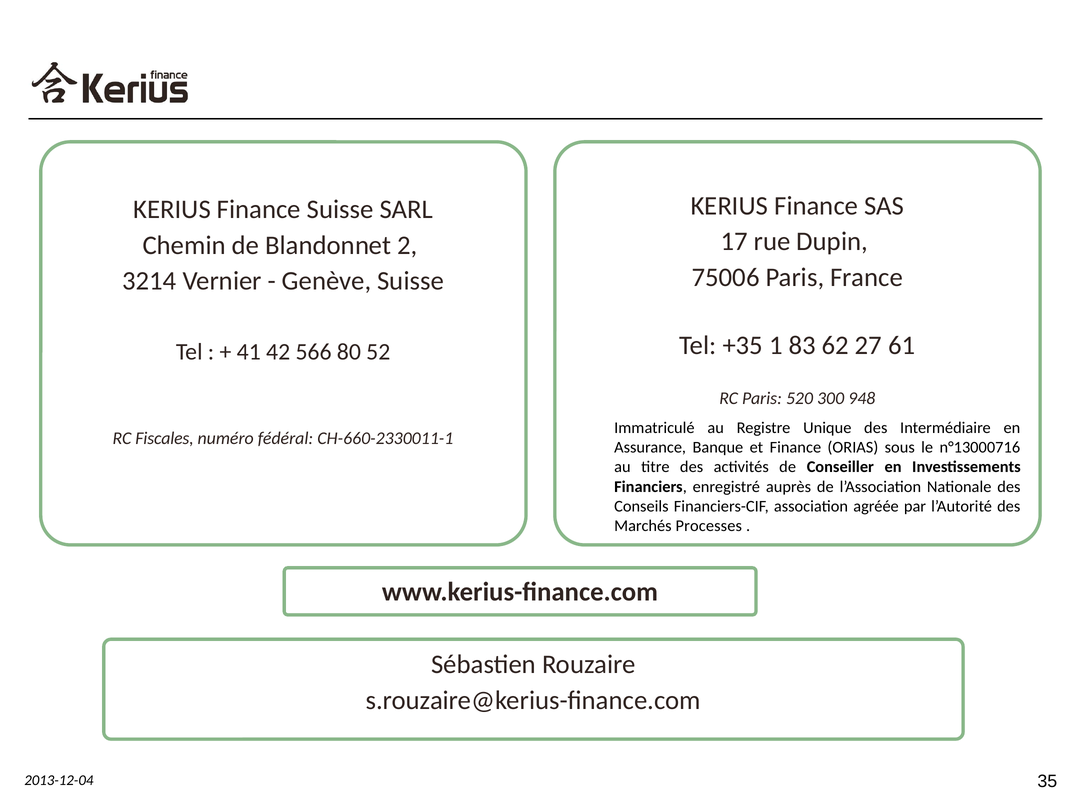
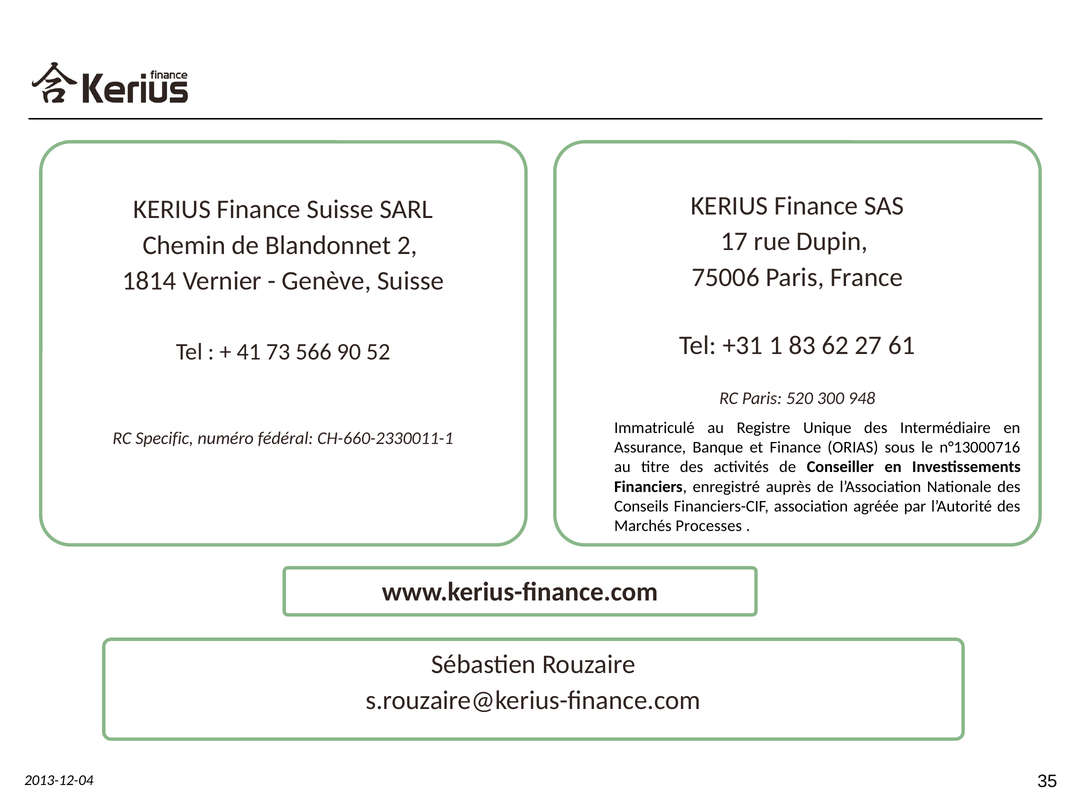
3214: 3214 -> 1814 (149, 281)
+35: +35 -> +31 (743, 345)
42: 42 -> 73 (278, 351)
80: 80 -> 90 (349, 351)
Fiscales: Fiscales -> Specific (164, 438)
